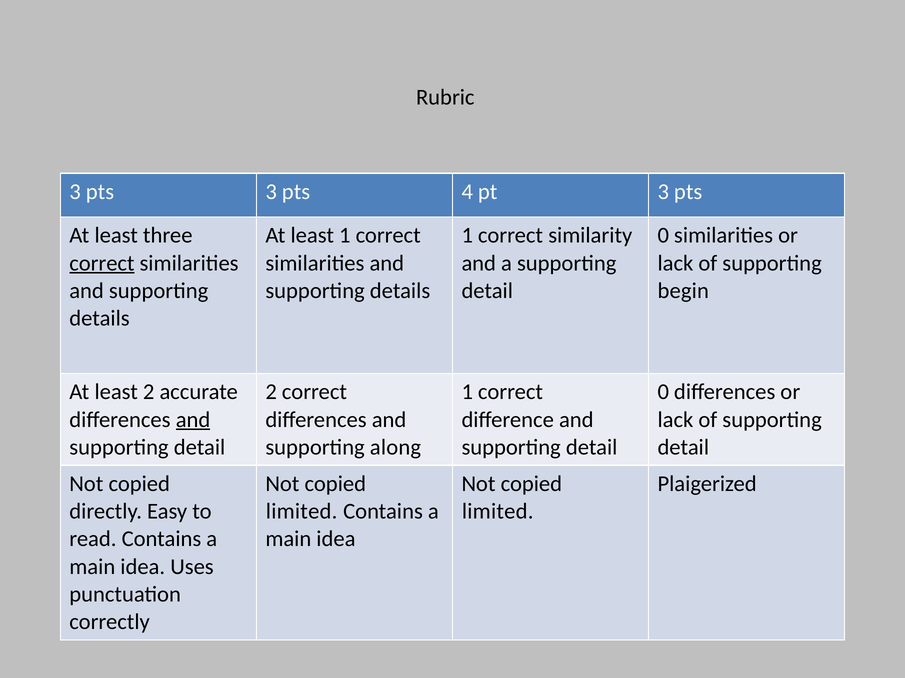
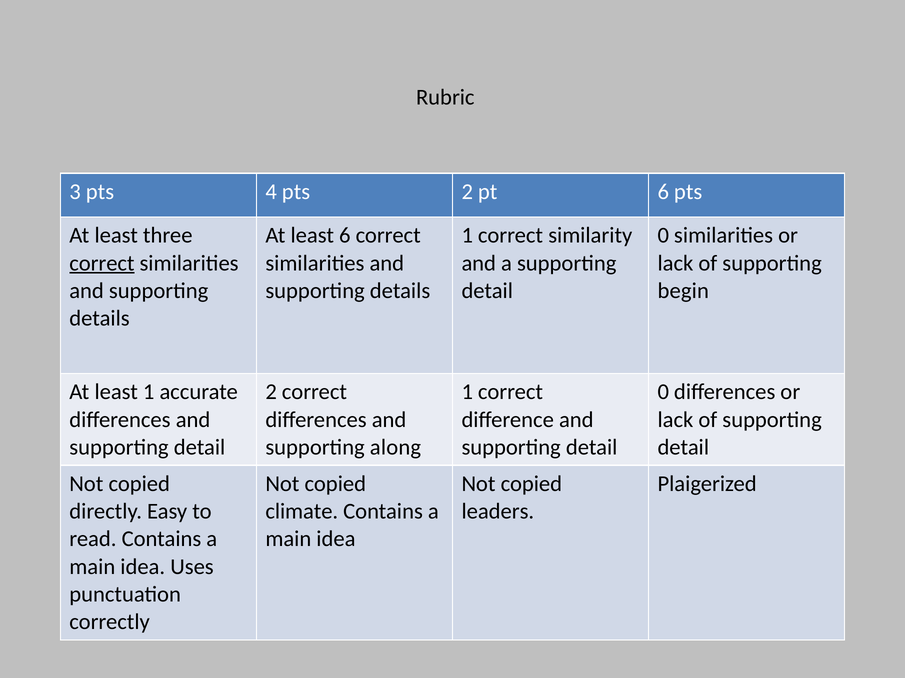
pts 3: 3 -> 4 (271, 192)
pts 4: 4 -> 2 (467, 192)
pt 3: 3 -> 6 (663, 192)
least 1: 1 -> 6 (345, 236)
least 2: 2 -> 1 (149, 392)
and underline: present -> none (193, 420)
limited: limited -> climate (302, 512)
limited: limited -> leaders (498, 512)
